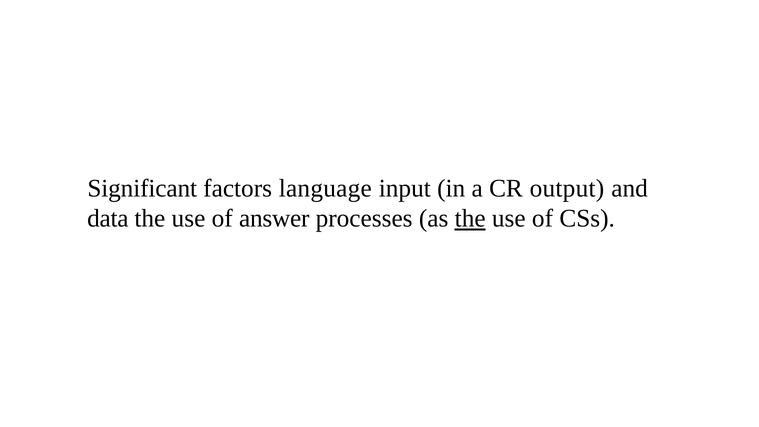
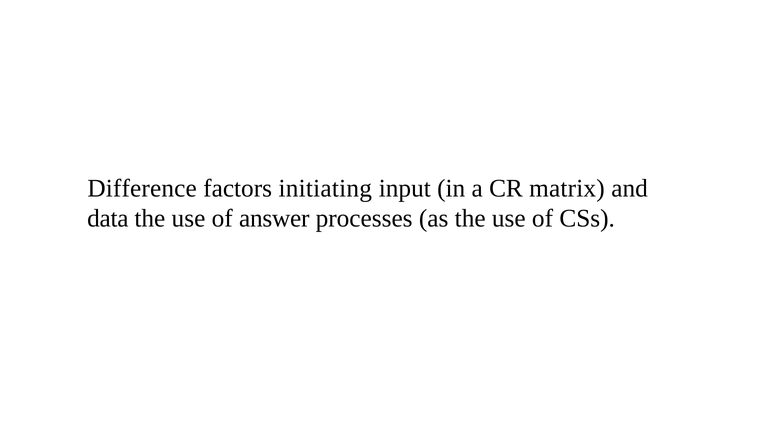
Significant: Significant -> Difference (142, 188)
language: language -> initiating (325, 188)
output: output -> matrix (567, 188)
the underline: present -> none (470, 219)
